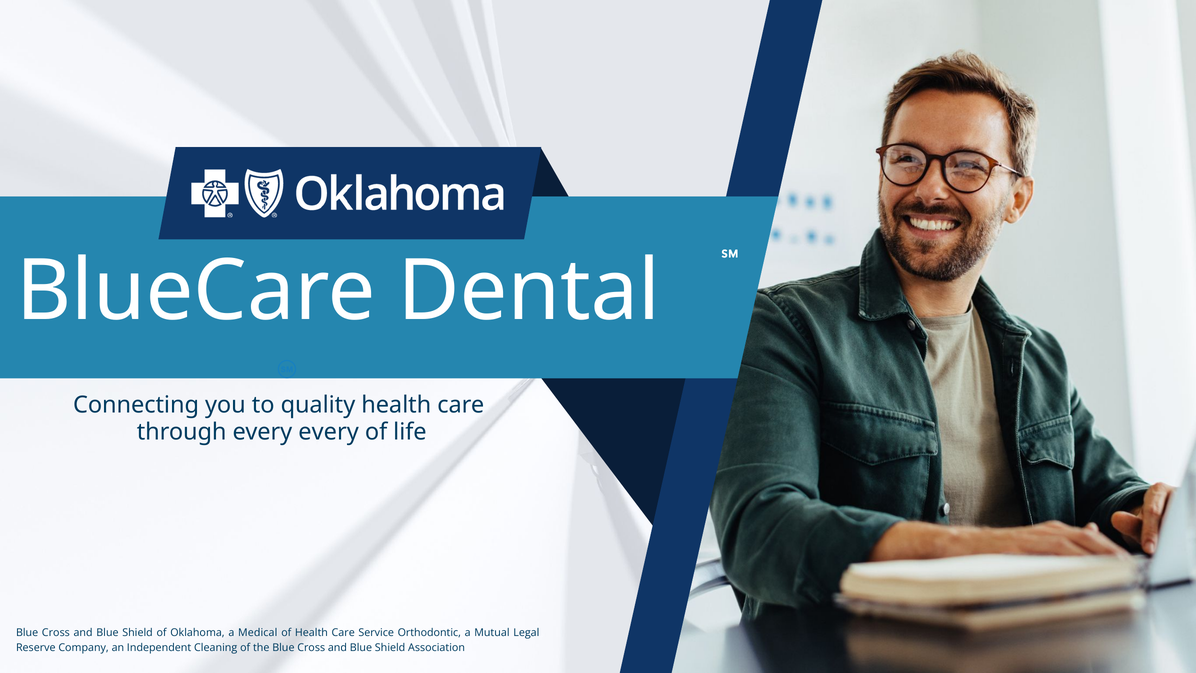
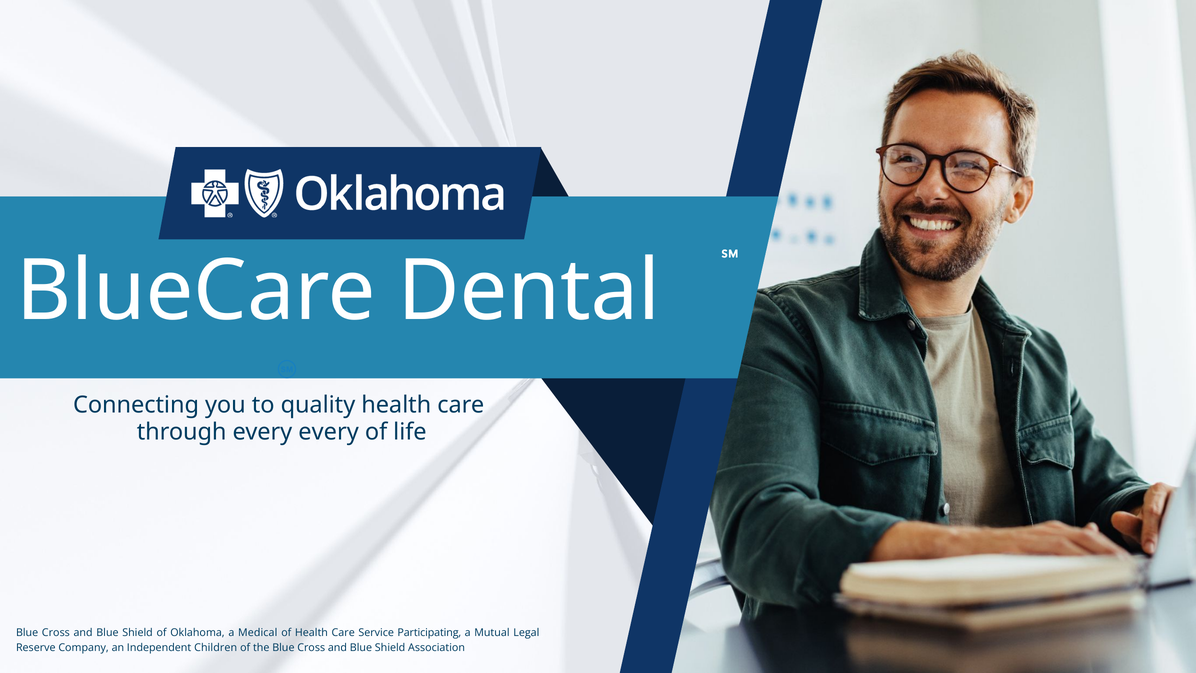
Orthodontic: Orthodontic -> Participating (429, 632)
Cleaning: Cleaning -> Children (216, 647)
